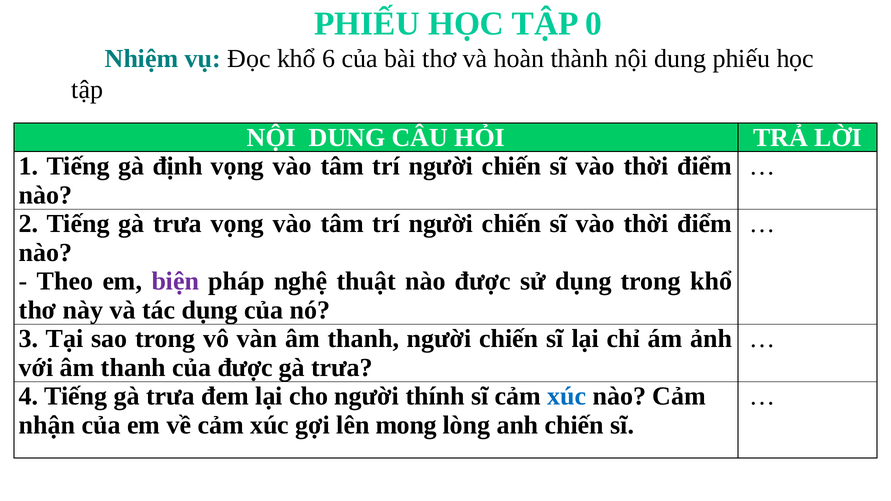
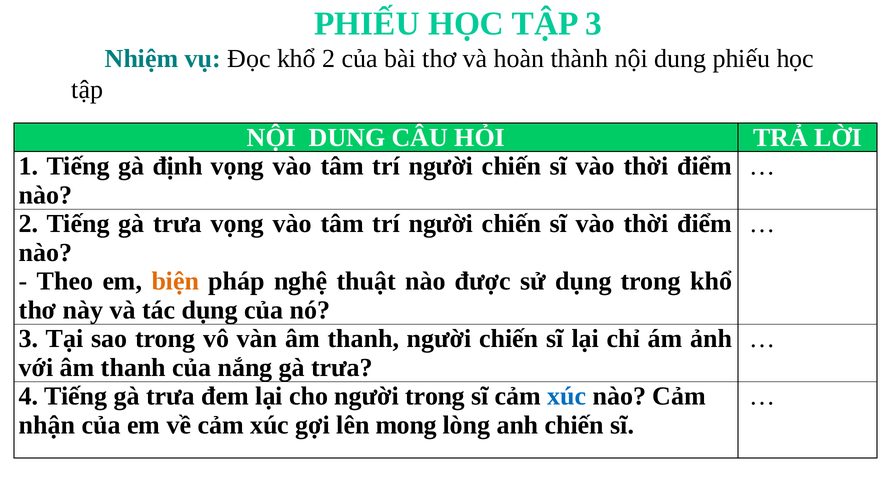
TẬP 0: 0 -> 3 (594, 23)
khổ 6: 6 -> 2 (329, 59)
biện colour: purple -> orange (175, 281)
của được: được -> nắng (245, 368)
người thính: thính -> trong (435, 396)
